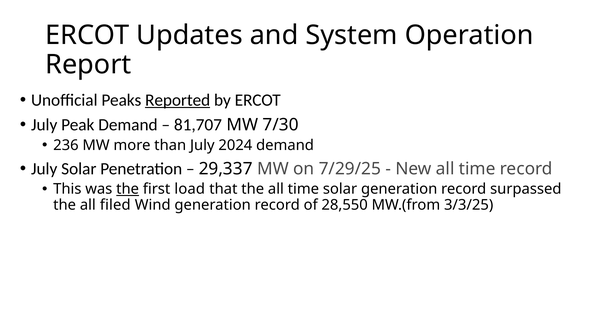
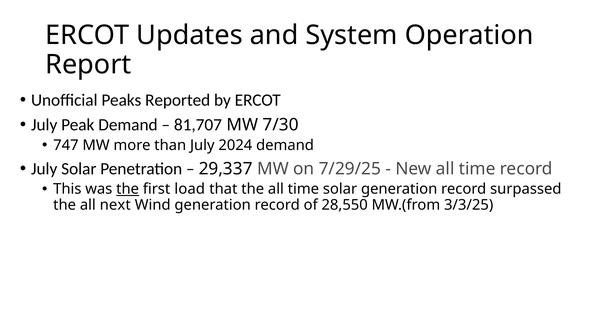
Reported underline: present -> none (178, 100)
236: 236 -> 747 (66, 145)
filed: filed -> next (115, 205)
